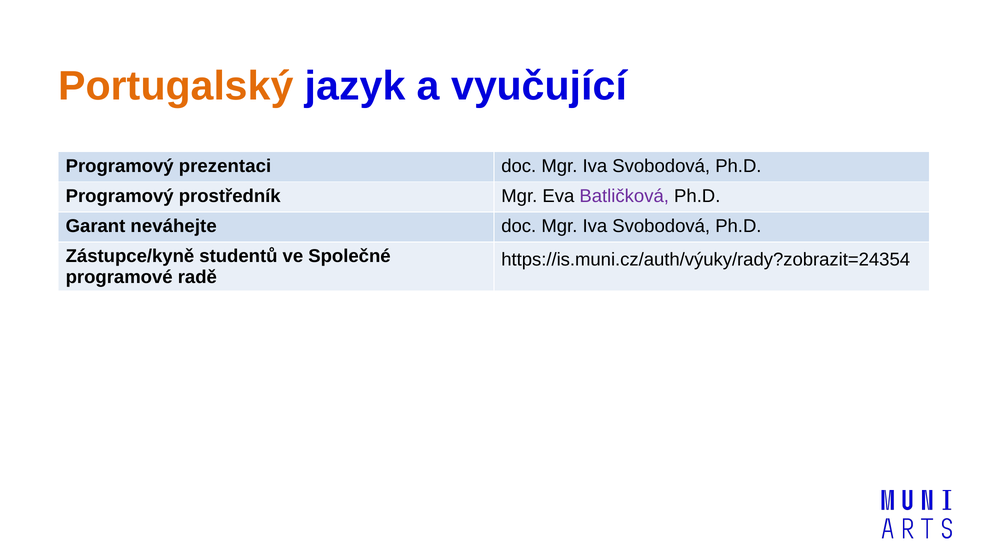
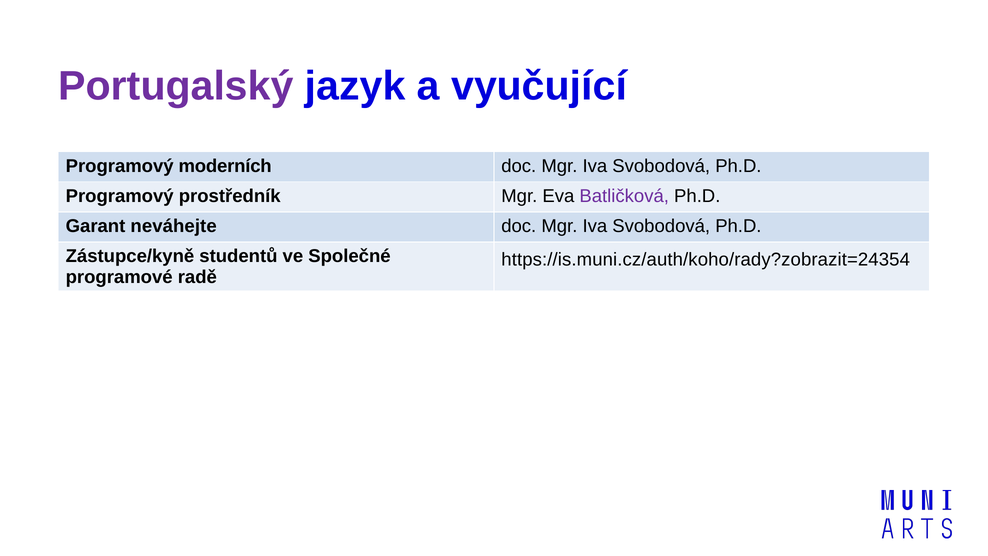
Portugalský colour: orange -> purple (176, 86)
prezentaci: prezentaci -> moderních (225, 166)
https://is.muni.cz/auth/výuky/rady?zobrazit=24354: https://is.muni.cz/auth/výuky/rady?zobrazit=24354 -> https://is.muni.cz/auth/koho/rady?zobrazit=24354 (706, 259)
